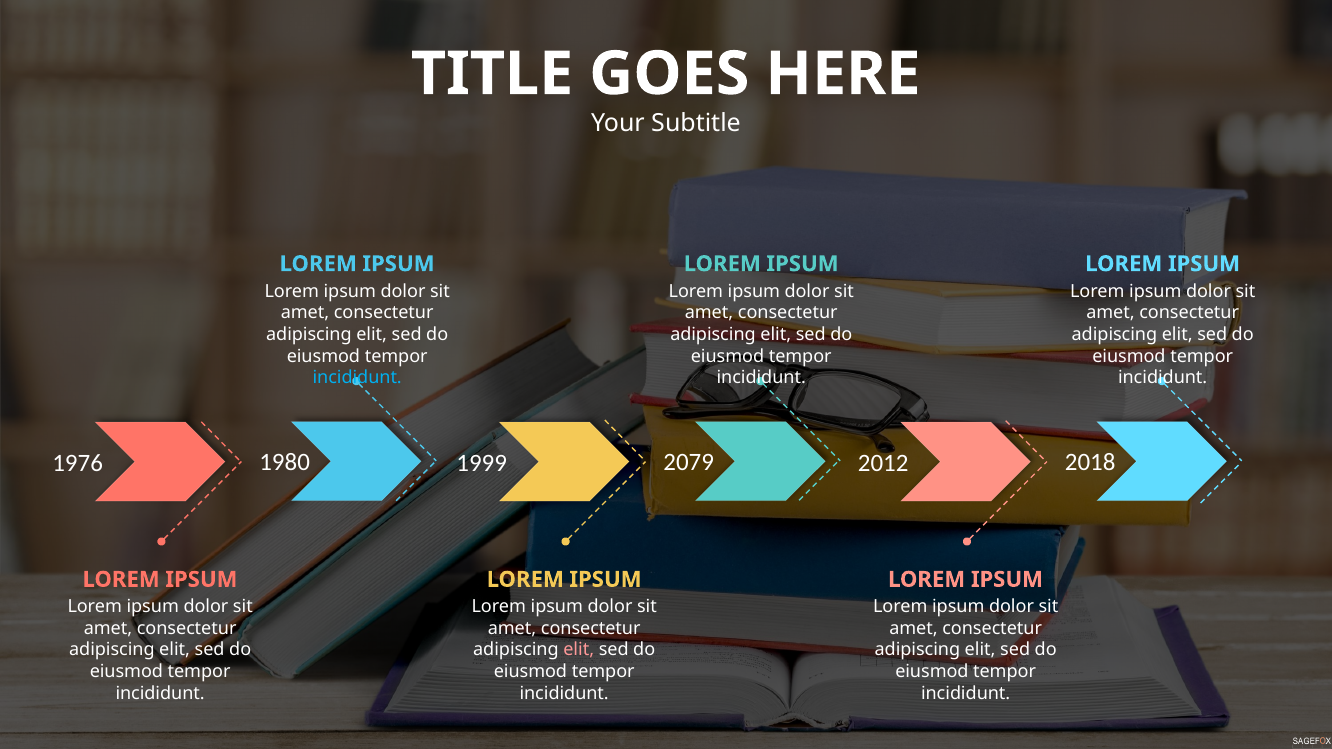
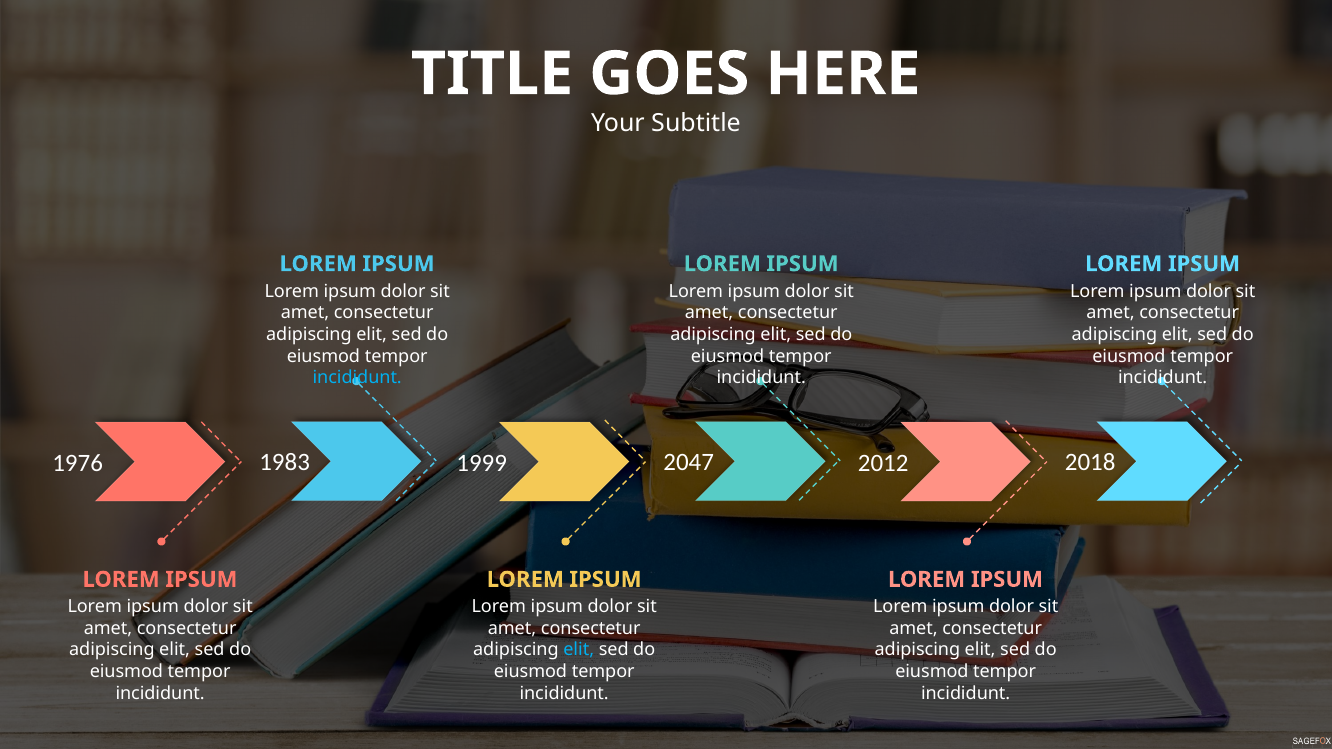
1980: 1980 -> 1983 (285, 462)
2079: 2079 -> 2047 (689, 462)
elit colour: pink -> light blue (579, 650)
